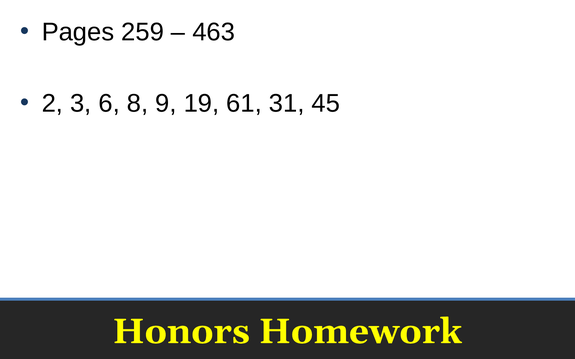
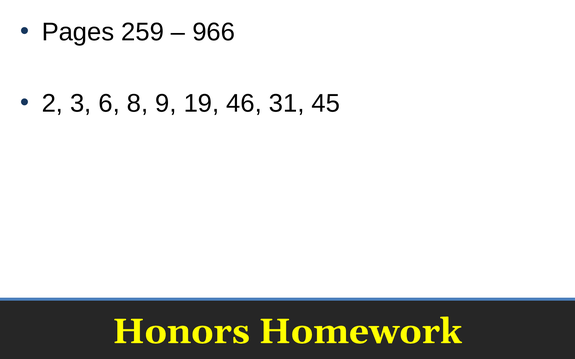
463: 463 -> 966 (214, 32)
61: 61 -> 46 (244, 104)
